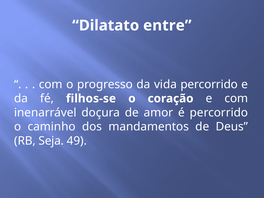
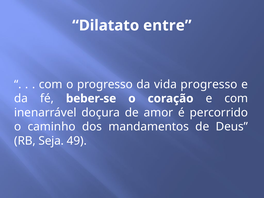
vida percorrido: percorrido -> progresso (209, 84)
filhos-se: filhos-se -> beber-se (91, 99)
